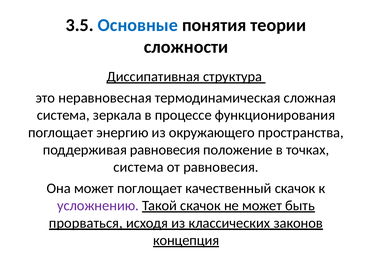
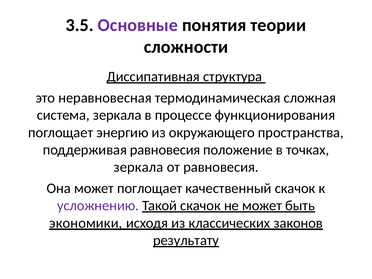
Основные colour: blue -> purple (138, 25)
система: система -> зеркала (138, 167)
прорваться: прорваться -> экономики (86, 223)
концепция: концепция -> результату (186, 240)
